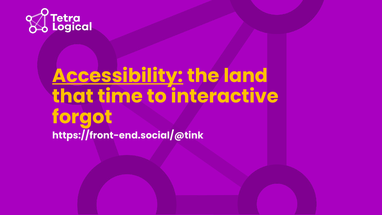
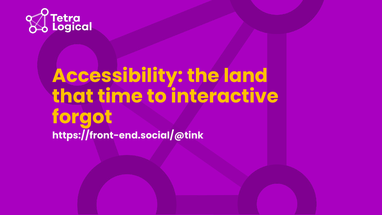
Accessibility underline: present -> none (118, 76)
